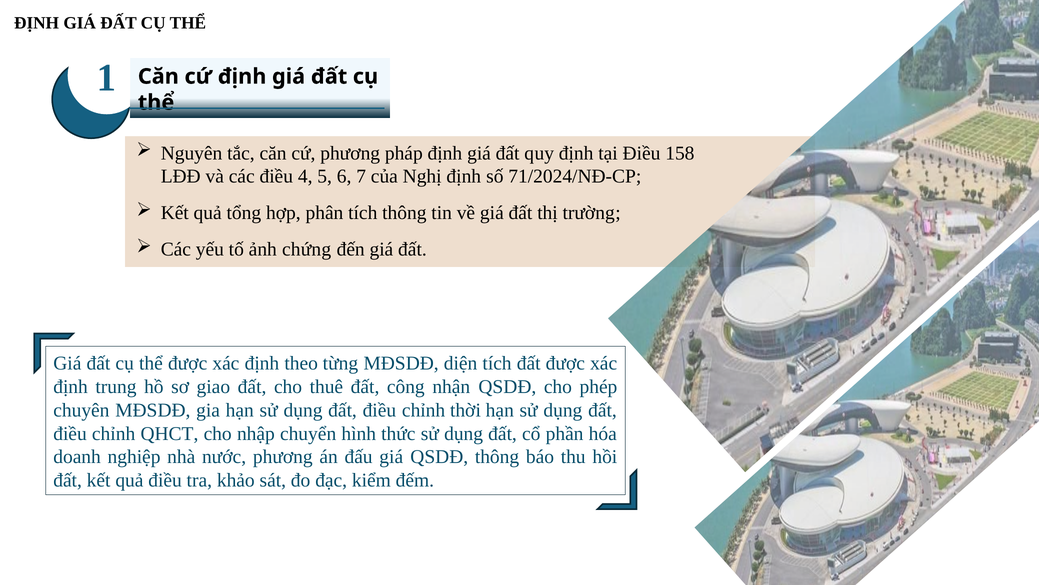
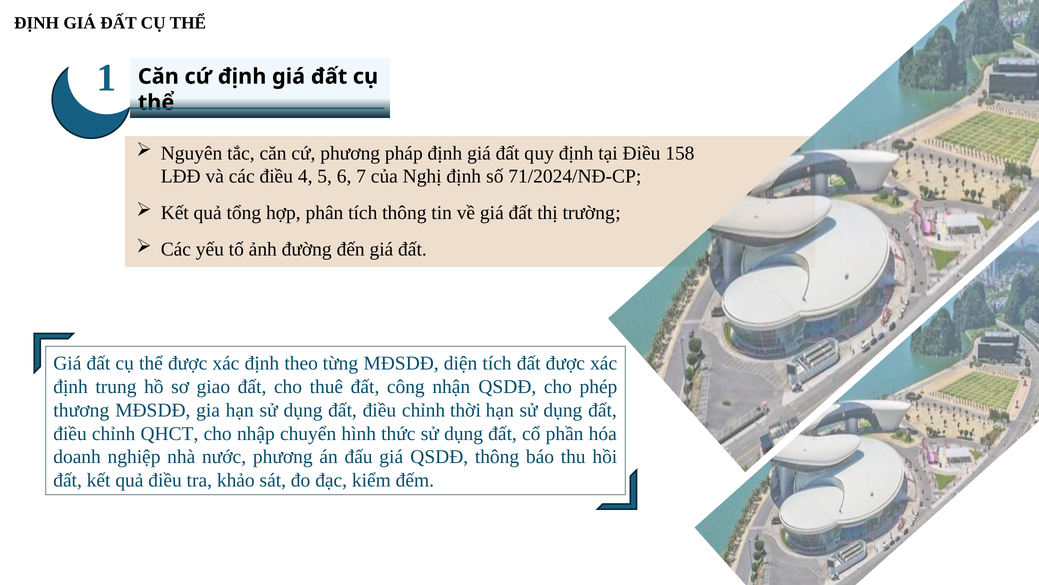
chứng: chứng -> đường (307, 249)
chuyên: chuyên -> thương (81, 410)
